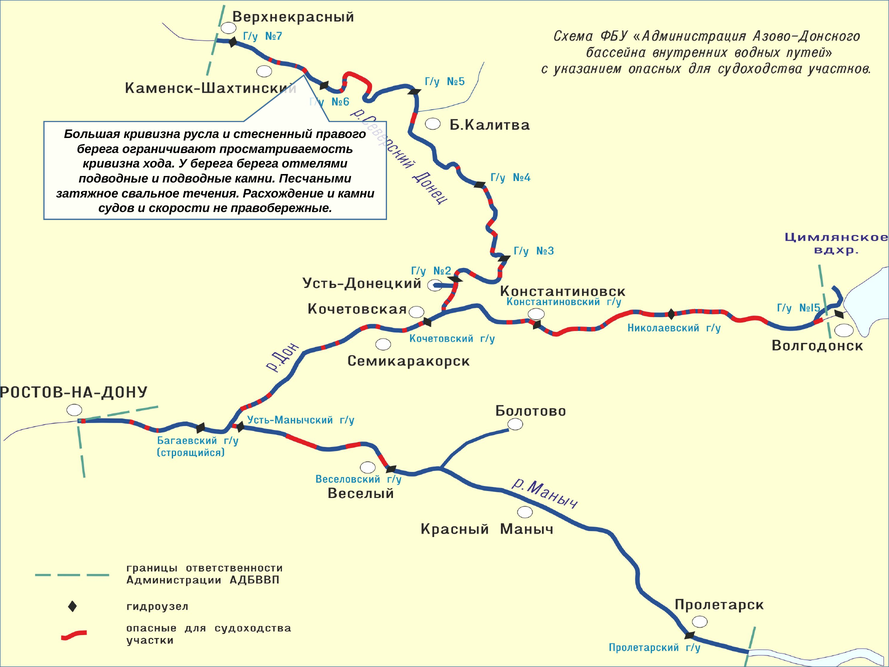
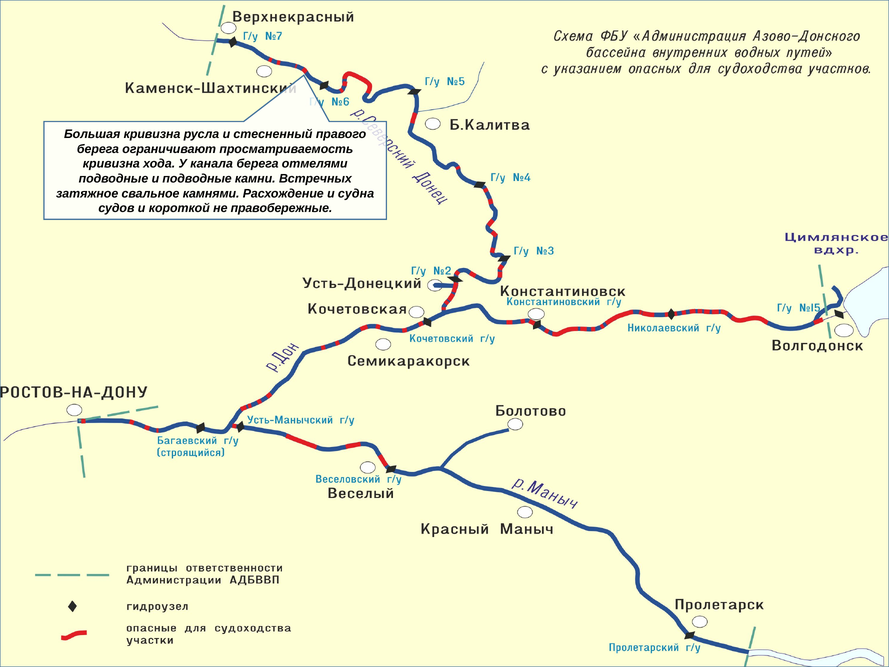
У берега: берега -> канала (212, 164)
Песчаными: Песчаными -> Встречных (315, 179)
течения: течения -> камнями (211, 193)
и камни: камни -> судна (356, 193)
скорости: скорости -> короткой (179, 208)
